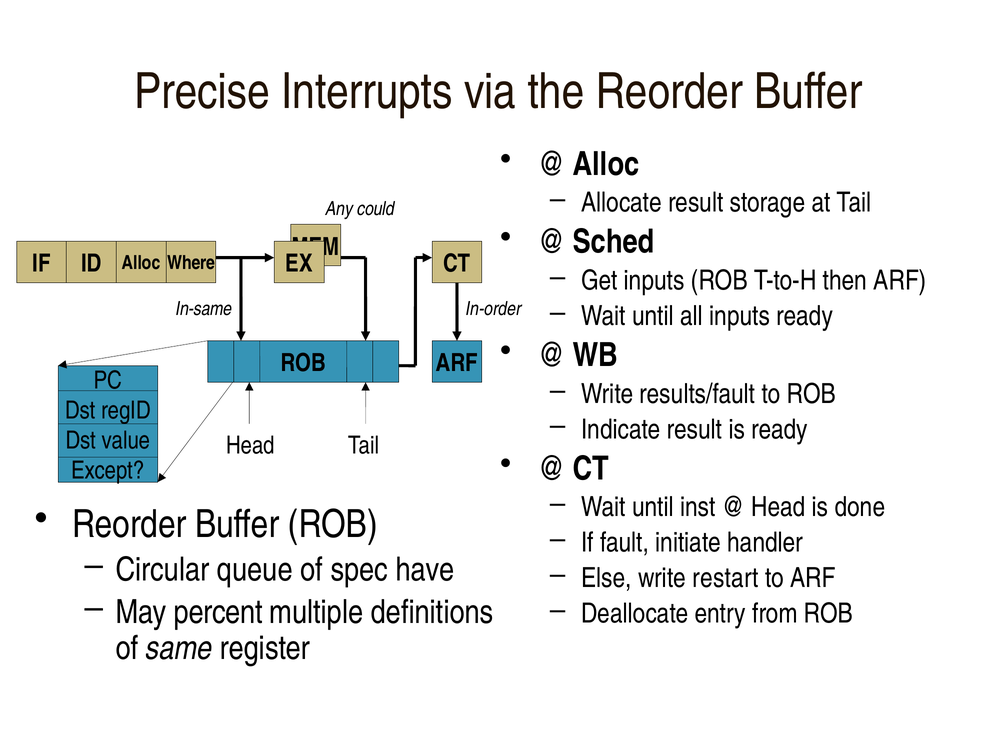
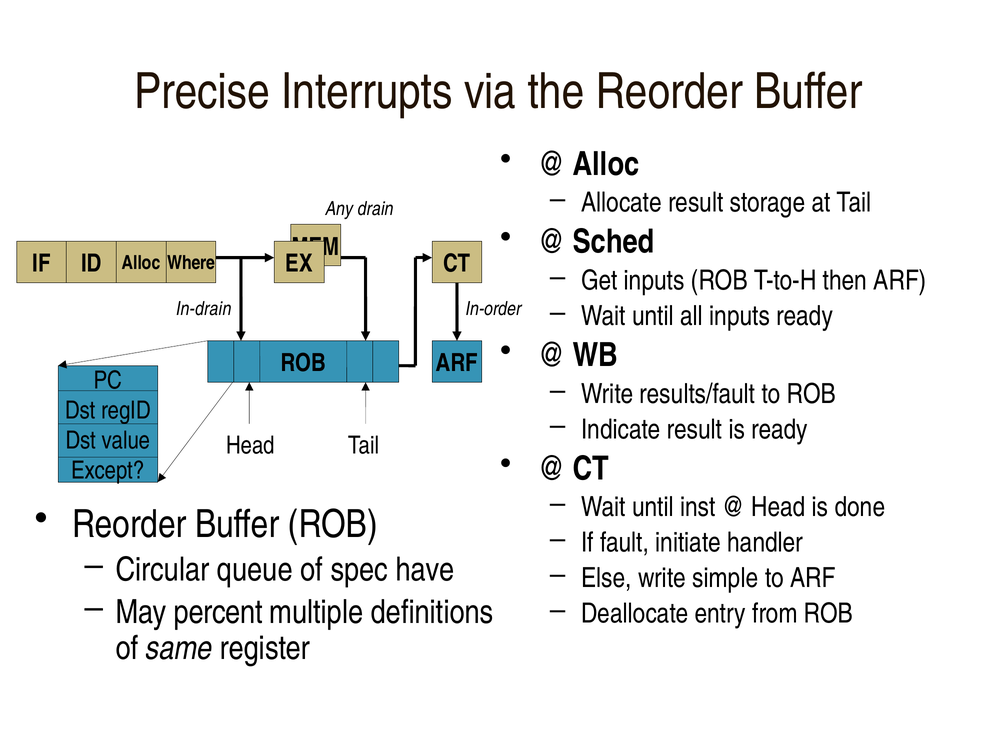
could: could -> drain (376, 209)
In-same: In-same -> In-drain (204, 309)
restart: restart -> simple (725, 578)
